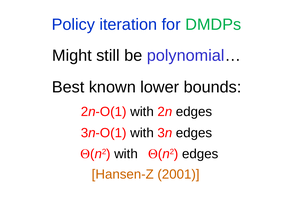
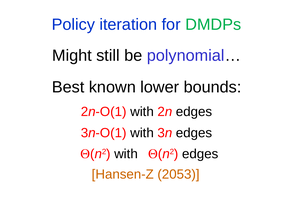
2001: 2001 -> 2053 (178, 174)
